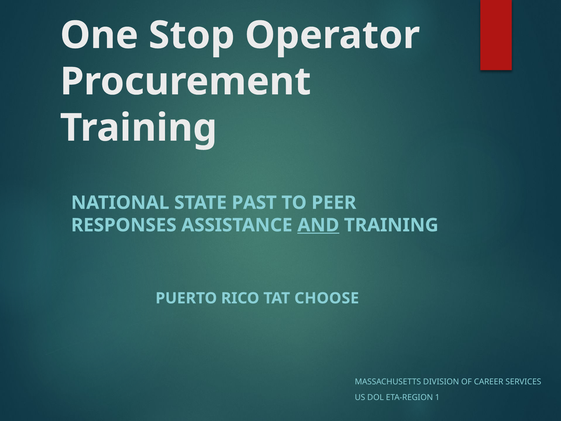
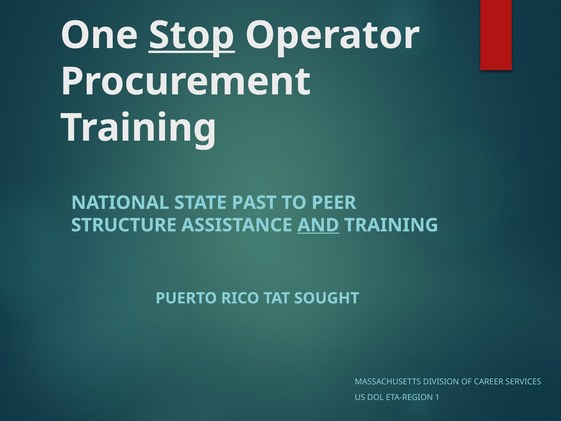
Stop underline: none -> present (192, 35)
RESPONSES: RESPONSES -> STRUCTURE (124, 225)
CHOOSE: CHOOSE -> SOUGHT (327, 298)
